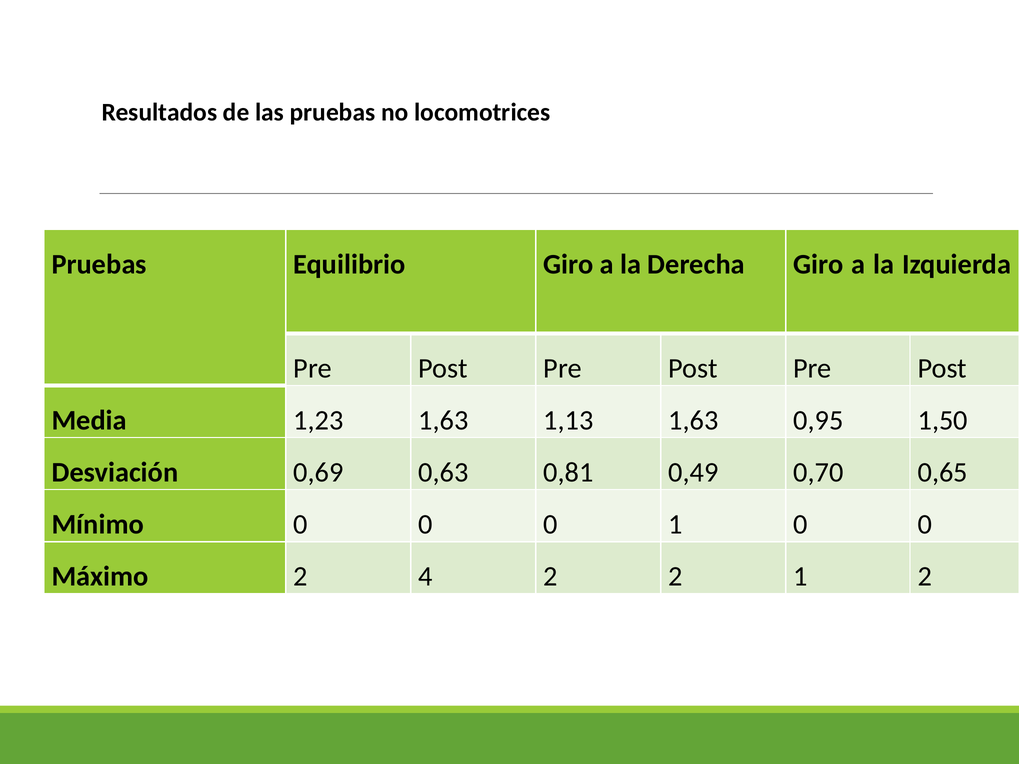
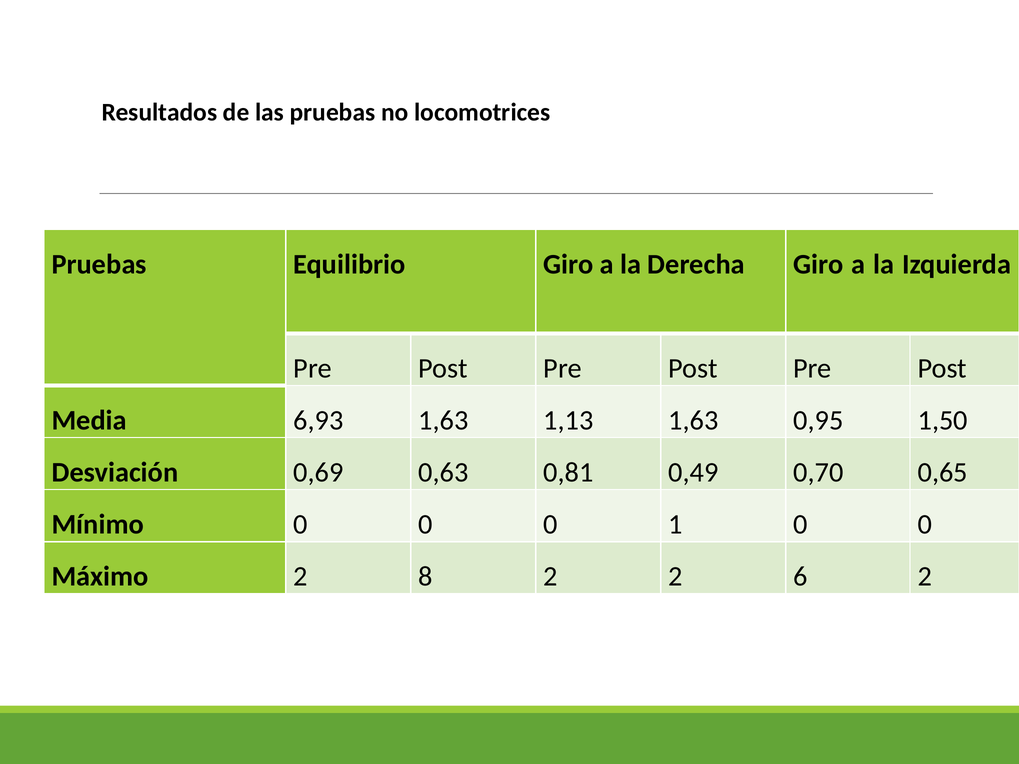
1,23: 1,23 -> 6,93 (318, 421)
4: 4 -> 8 (426, 577)
2 1: 1 -> 6 (801, 577)
